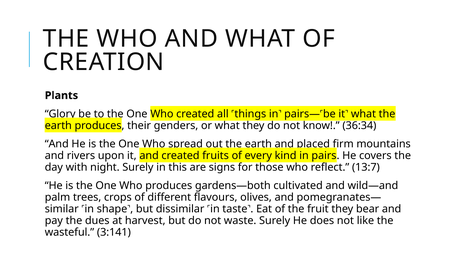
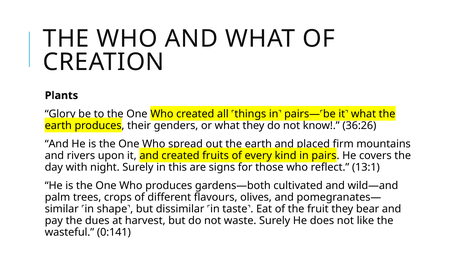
36:34: 36:34 -> 36:26 (359, 126)
13:7: 13:7 -> 13:1 (366, 167)
3:141: 3:141 -> 0:141 (114, 232)
